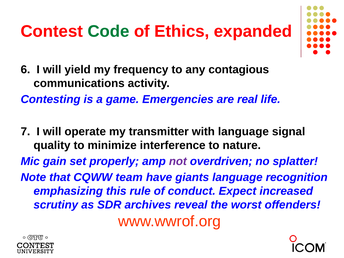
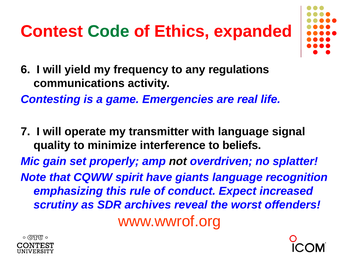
contagious: contagious -> regulations (239, 70)
nature: nature -> beliefs (242, 145)
not colour: purple -> black (178, 161)
team: team -> spirit (129, 177)
